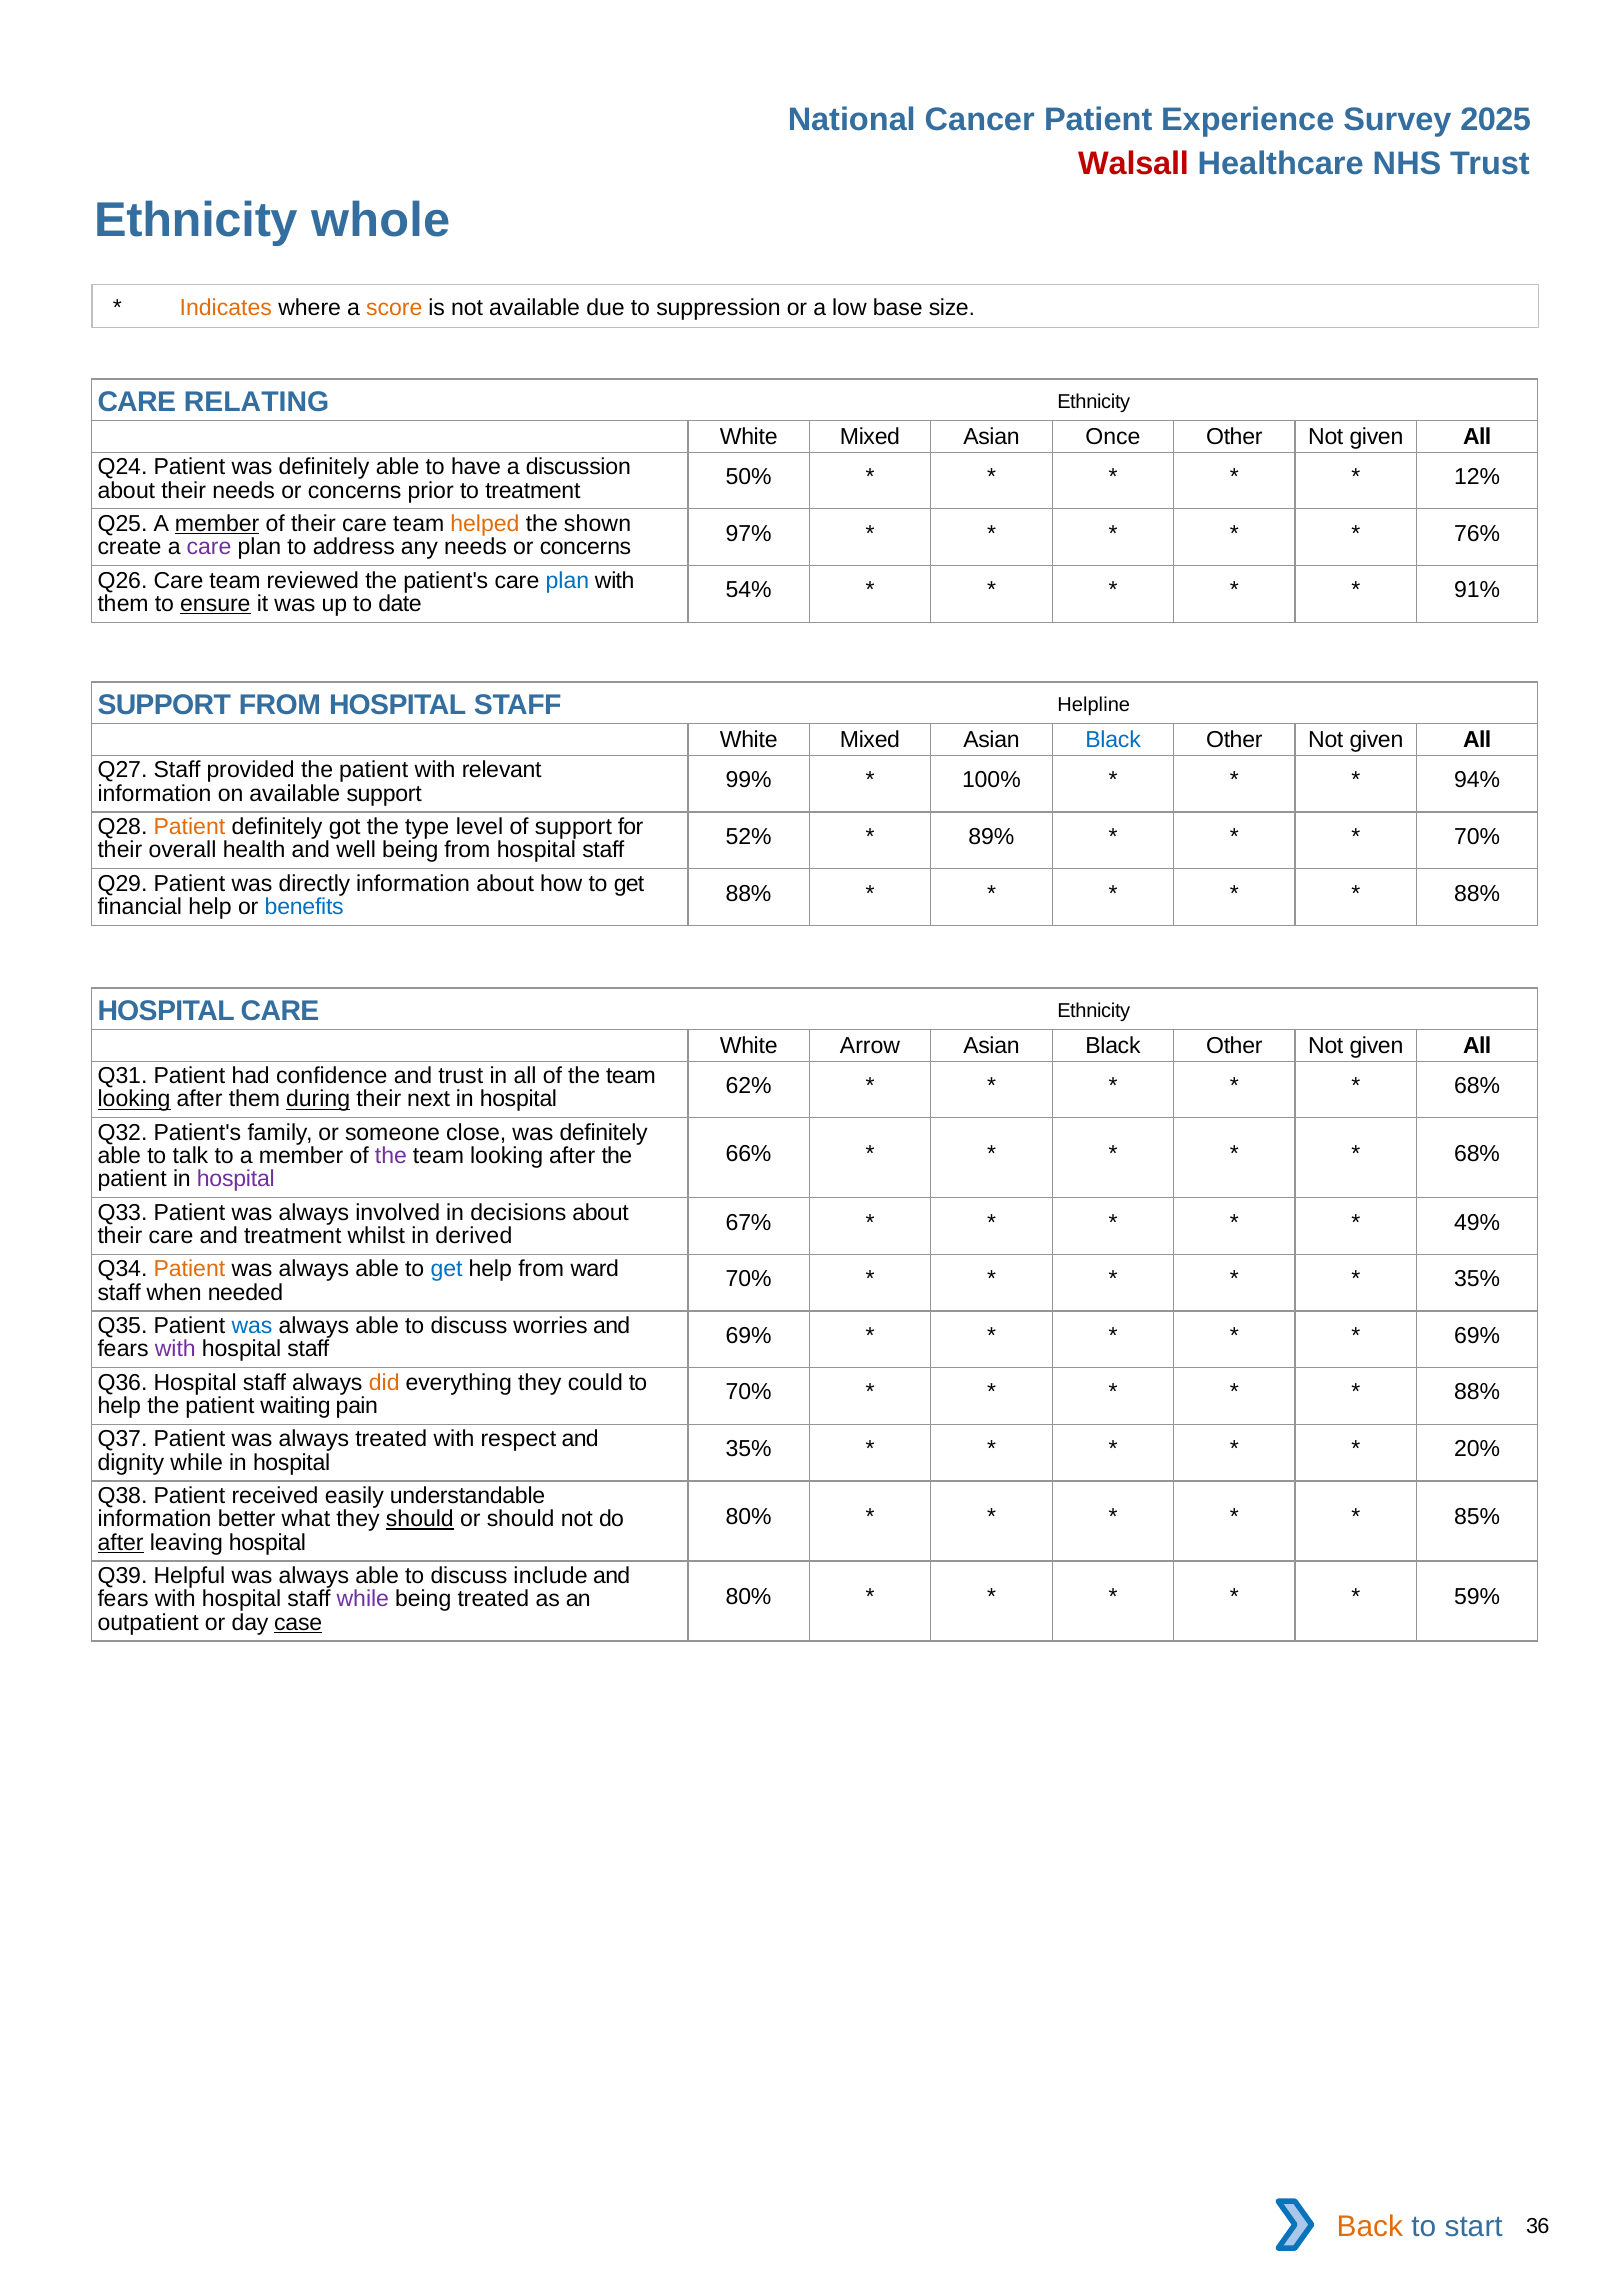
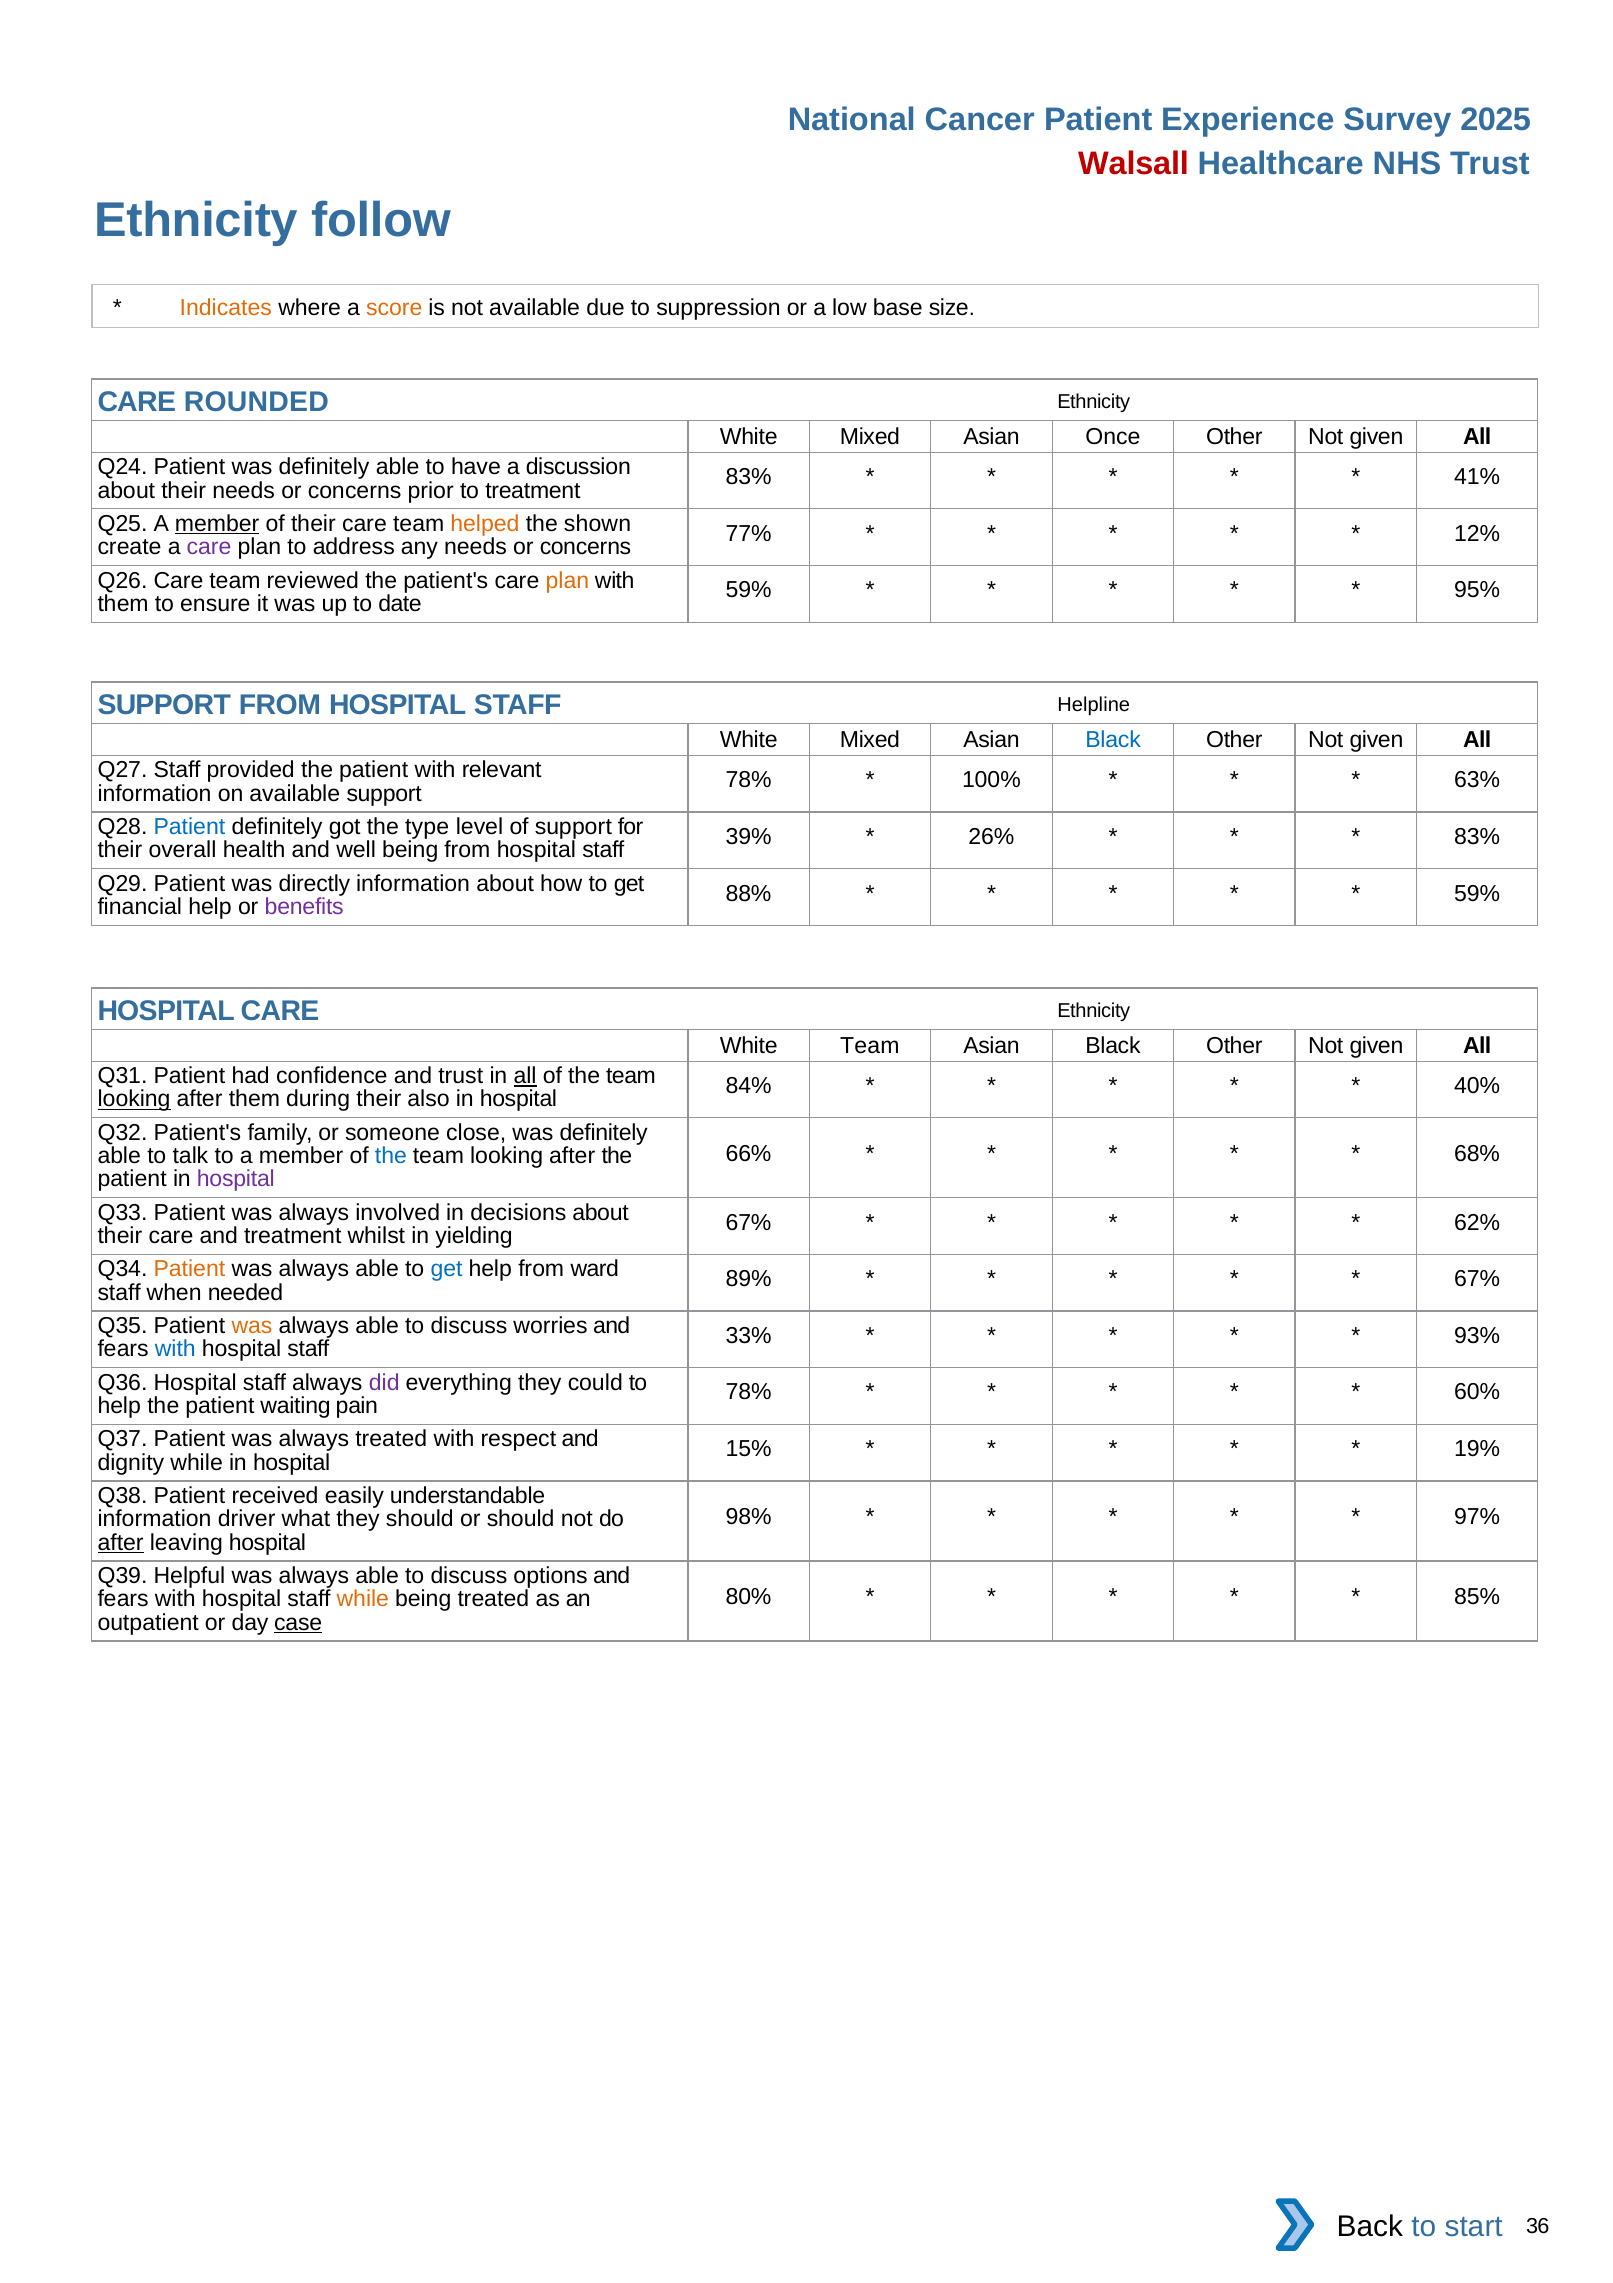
whole: whole -> follow (381, 220)
RELATING: RELATING -> ROUNDED (256, 402)
50%: 50% -> 83% (749, 477)
12%: 12% -> 41% (1477, 477)
97%: 97% -> 77% (749, 533)
76%: 76% -> 12% (1477, 533)
plan colour: blue -> orange (567, 580)
54%: 54% -> 59% (749, 590)
91%: 91% -> 95% (1477, 590)
ensure underline: present -> none (215, 604)
99%: 99% -> 78% (749, 780)
94%: 94% -> 63% (1477, 780)
Patient colour: orange -> blue (189, 827)
52%: 52% -> 39% (749, 837)
89%: 89% -> 26% (991, 837)
70%: 70% -> 83% (1477, 837)
88%: 88% -> 59% (1477, 893)
benefits colour: blue -> purple (304, 907)
White Arrow: Arrow -> Team (870, 1046)
all underline: none -> present (525, 1076)
62%: 62% -> 84% (749, 1086)
68%: 68% -> 40% (1477, 1086)
during underline: present -> none (318, 1099)
next: next -> also (429, 1099)
the colour: purple -> blue (391, 1156)
49%: 49% -> 62% (1477, 1222)
derived: derived -> yielding (474, 1236)
70%: 70% -> 89% (749, 1279)
35%: 35% -> 67% (1477, 1279)
was colour: blue -> orange (252, 1326)
69%: 69% -> 33% (749, 1336)
69%: 69% -> 93% (1477, 1336)
with colour: purple -> blue (175, 1349)
did colour: orange -> purple (384, 1382)
70%: 70% -> 78% (749, 1392)
88%: 88% -> 60% (1477, 1392)
35%: 35% -> 15% (749, 1449)
20%: 20% -> 19% (1477, 1449)
80%: 80% -> 98% (749, 1517)
85%: 85% -> 97% (1477, 1517)
better: better -> driver (247, 1519)
should underline: present -> none (420, 1519)
include: include -> options (551, 1576)
59%: 59% -> 85% (1477, 1597)
while colour: purple -> orange (363, 1599)
Back colour: orange -> black (1370, 2226)
